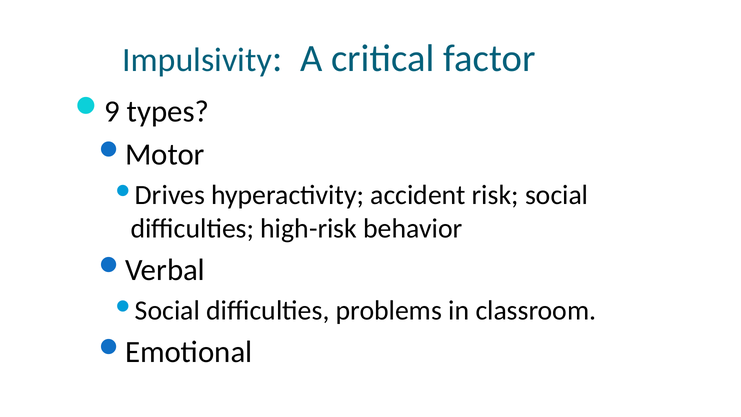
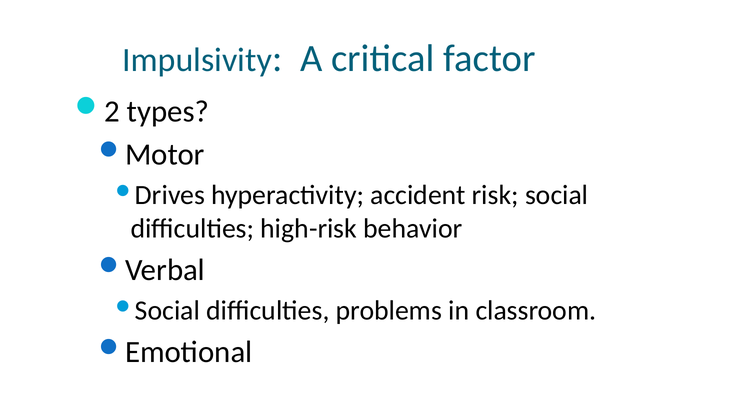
9: 9 -> 2 (112, 111)
